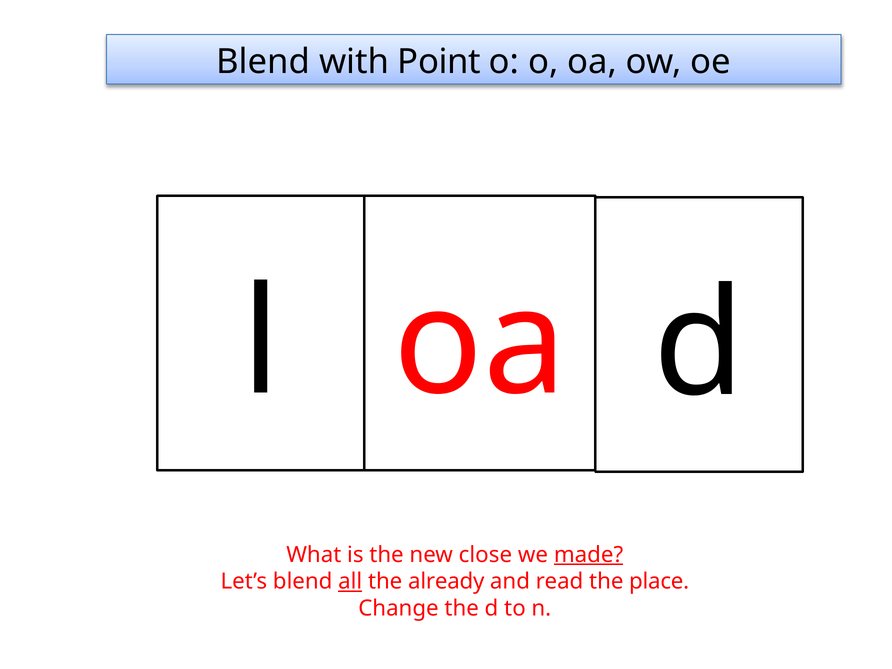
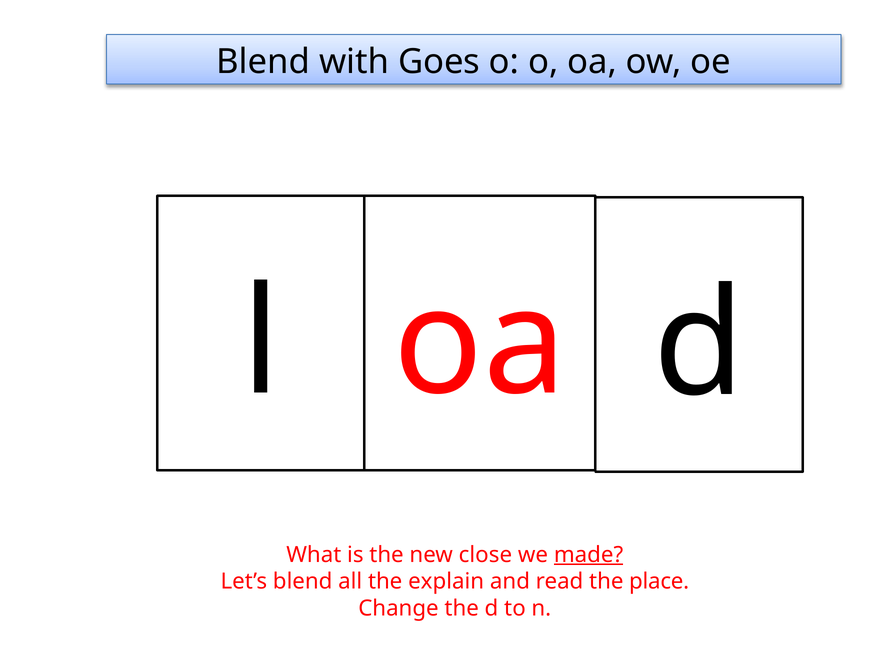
Point: Point -> Goes (439, 62)
all underline: present -> none (350, 582)
already: already -> explain (446, 582)
